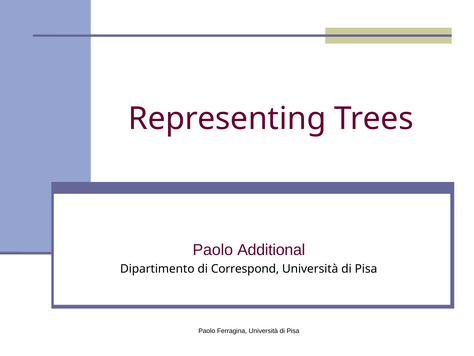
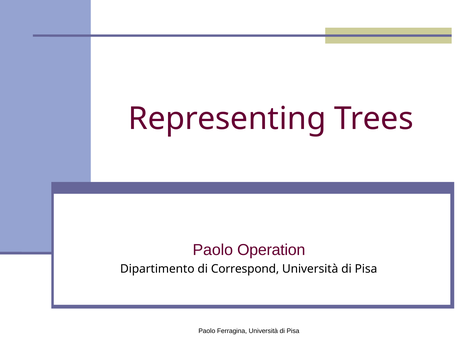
Additional: Additional -> Operation (271, 250)
